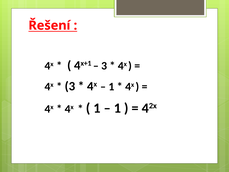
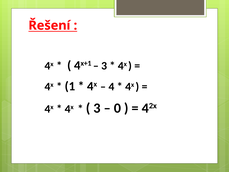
3: 3 -> 1 (70, 86)
1: 1 -> 4 (111, 86)
1: 1 -> 3 (97, 108)
1: 1 -> 0 (117, 108)
